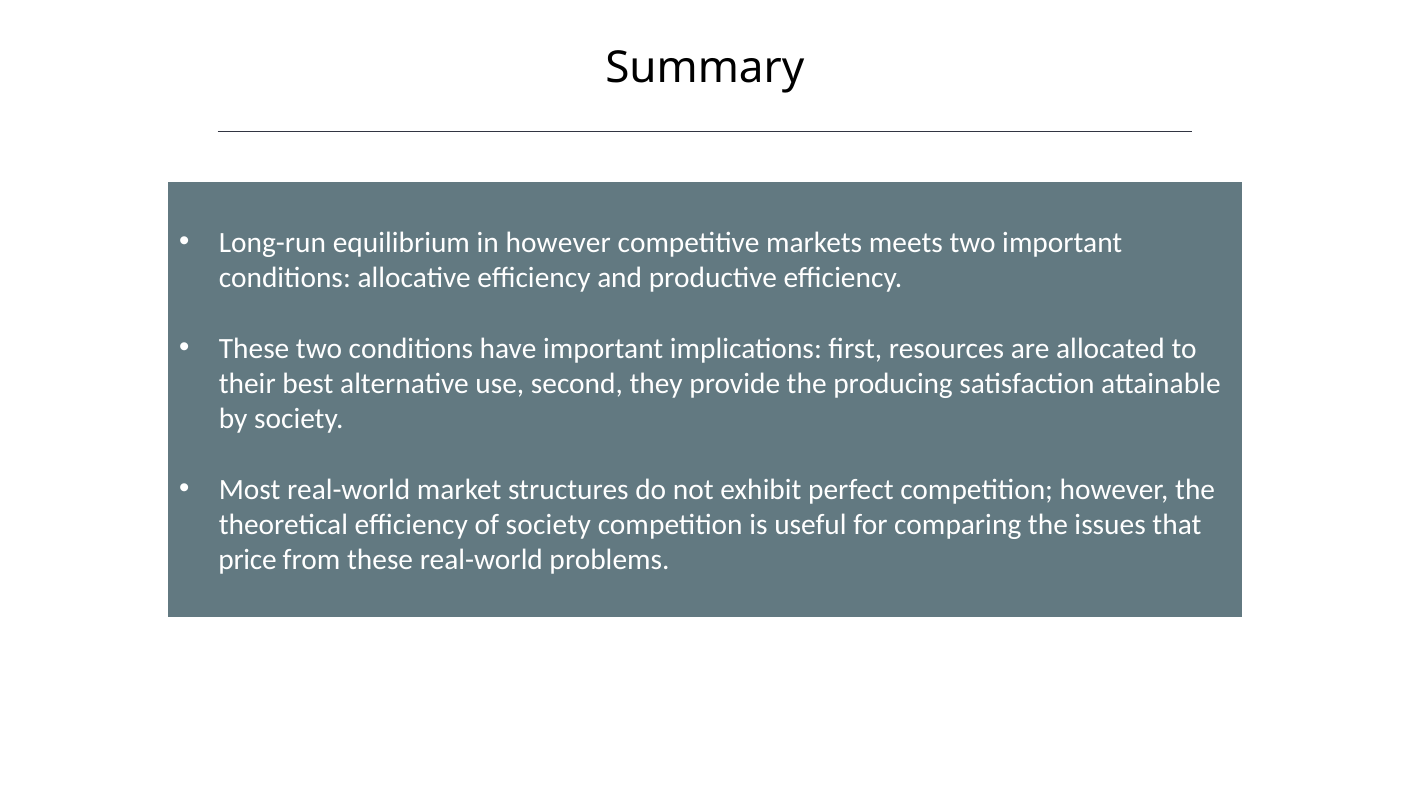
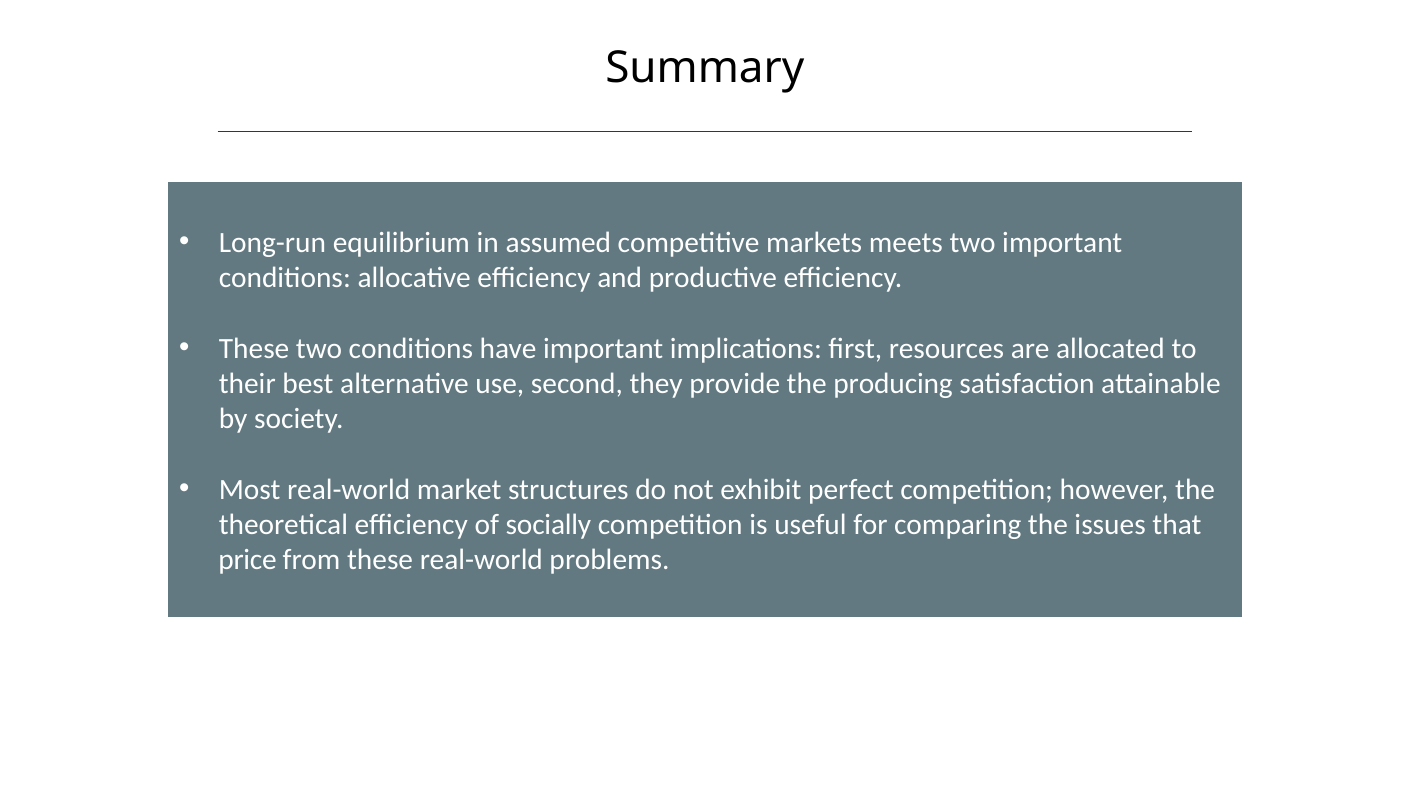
in however: however -> assumed (558, 243)
of society: society -> socially (548, 525)
